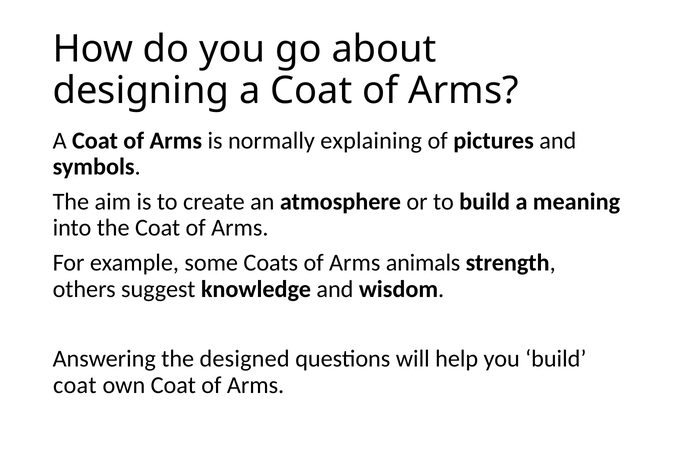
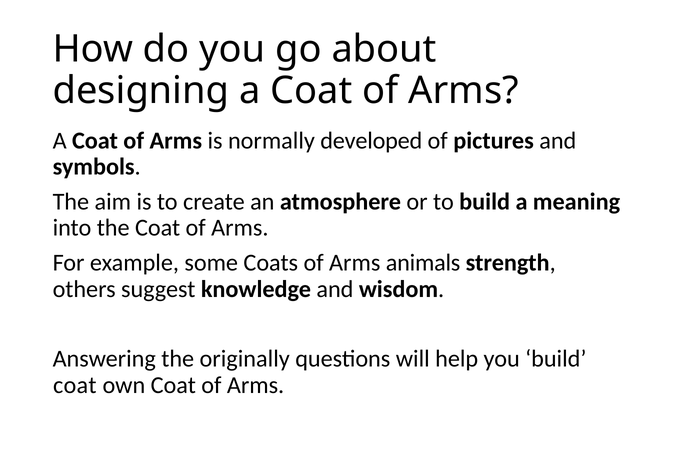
explaining: explaining -> developed (371, 140)
designed: designed -> originally (245, 358)
